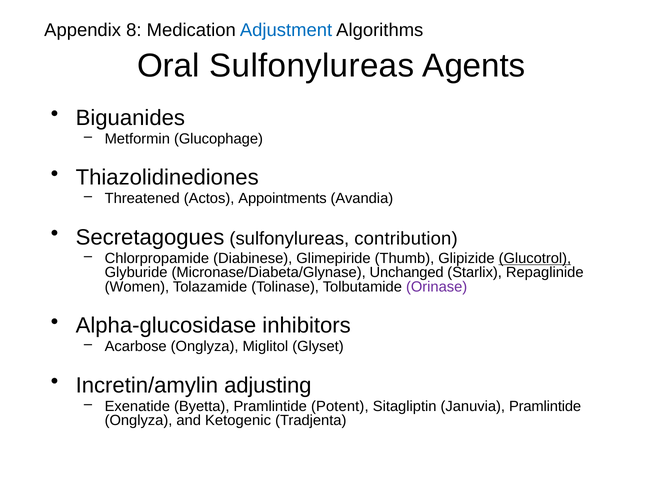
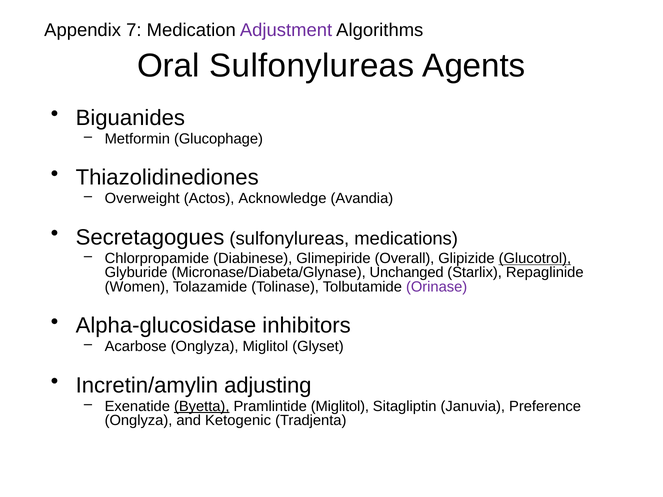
8: 8 -> 7 (134, 30)
Adjustment colour: blue -> purple (286, 30)
Threatened: Threatened -> Overweight (142, 199)
Appointments: Appointments -> Acknowledge (282, 199)
contribution: contribution -> medications (406, 239)
Thumb: Thumb -> Overall (404, 259)
Byetta underline: none -> present (202, 406)
Pramlintide Potent: Potent -> Miglitol (340, 406)
Januvia Pramlintide: Pramlintide -> Preference (545, 406)
